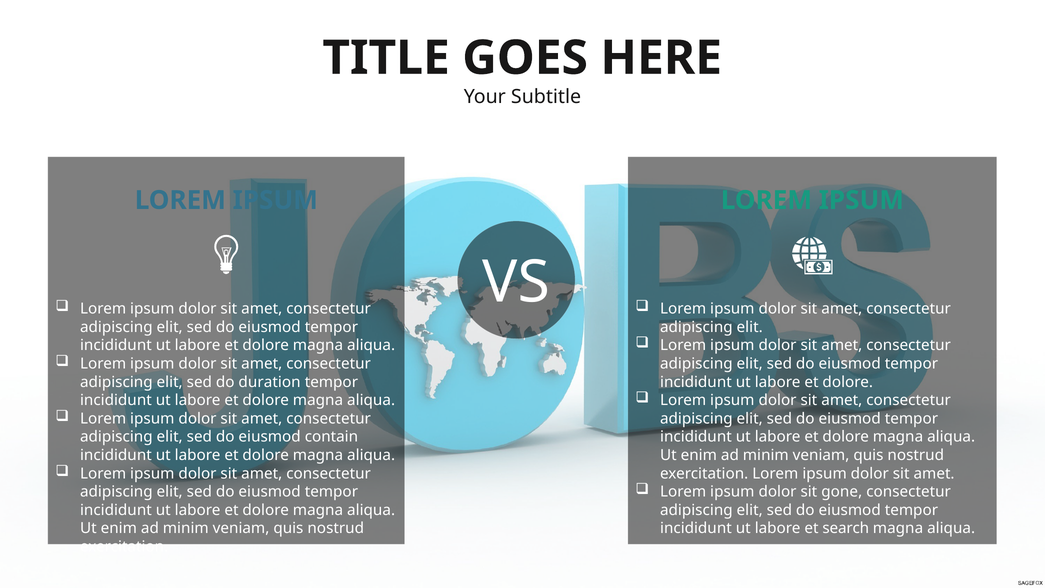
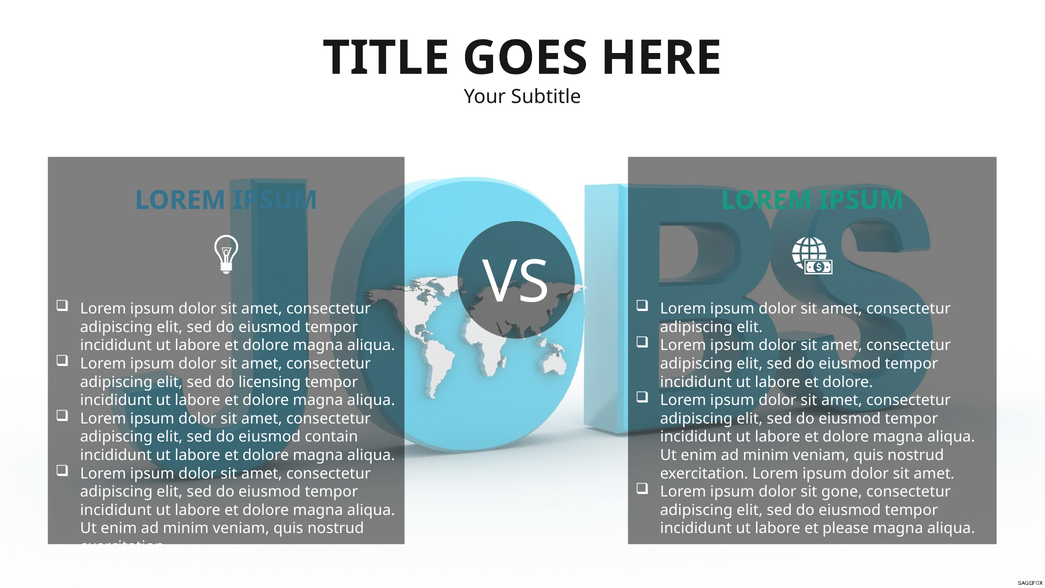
duration: duration -> licensing (270, 382)
search: search -> please (846, 528)
